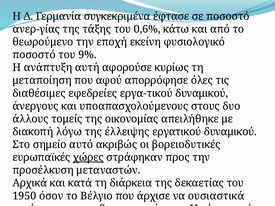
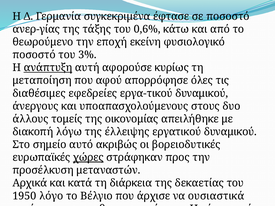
9%: 9% -> 3% (87, 55)
ανάπτυξη underline: none -> present (48, 68)
όσον: όσον -> λόγο (51, 196)
